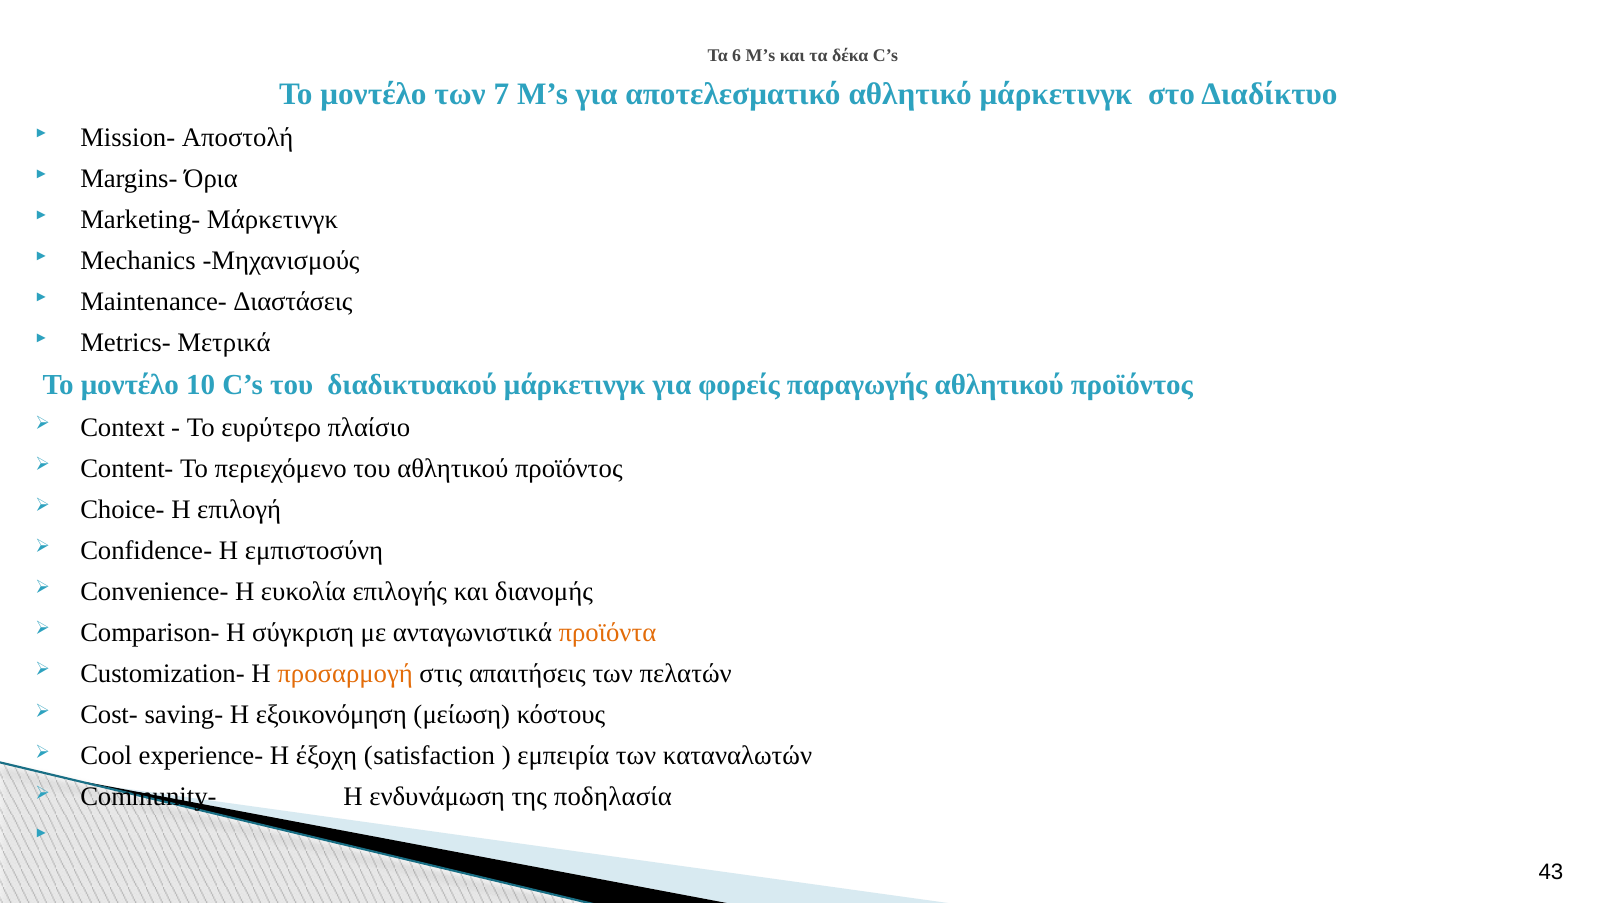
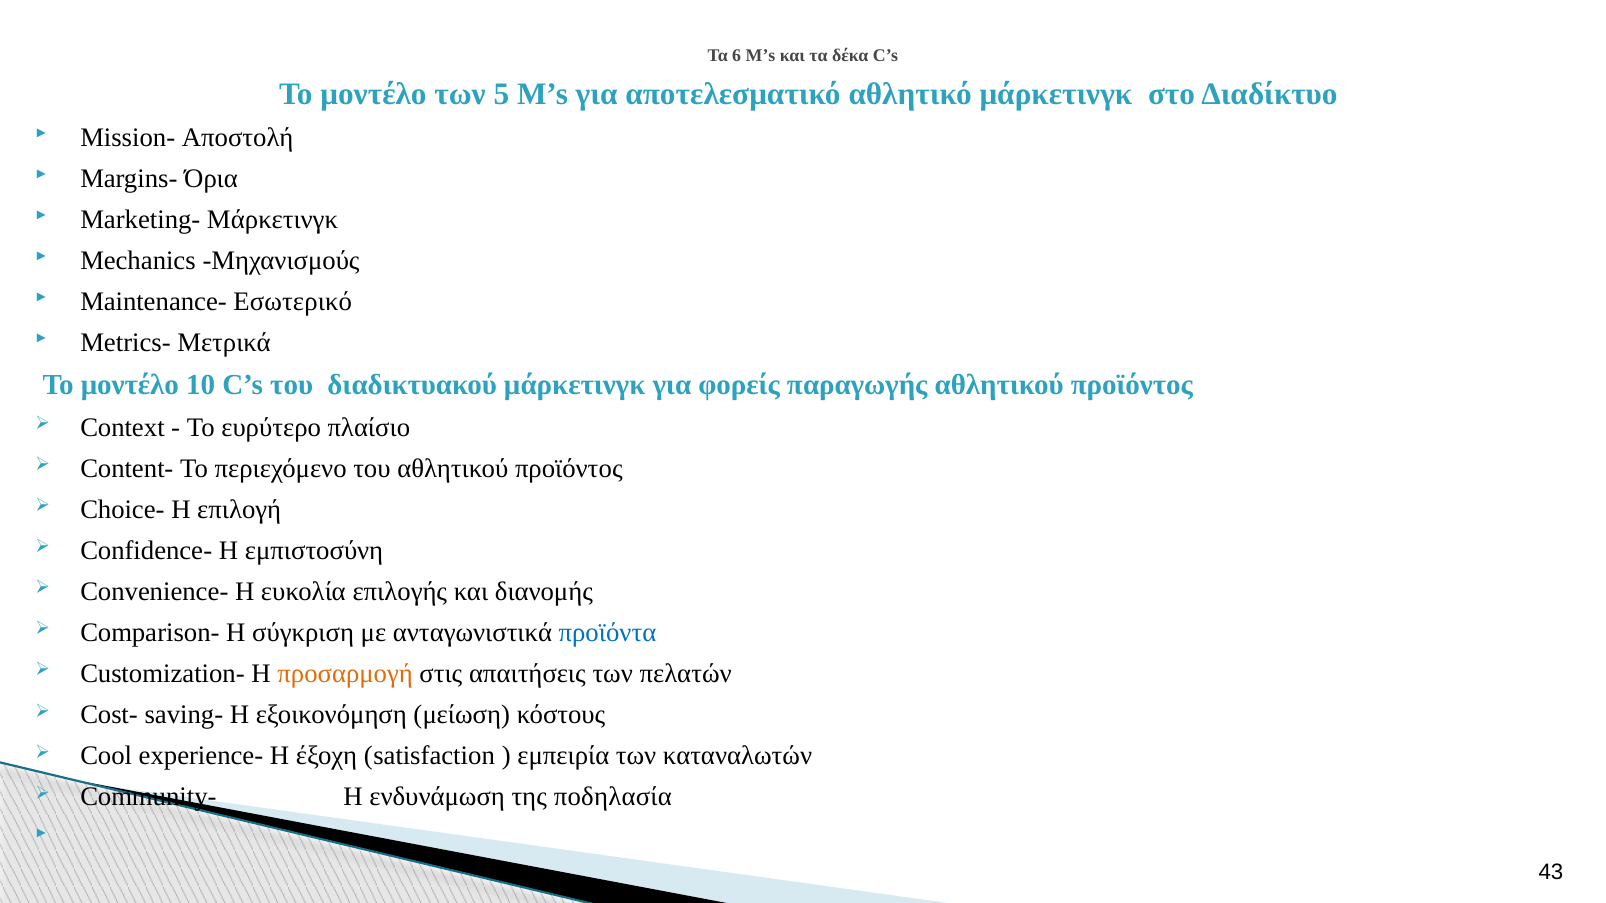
7: 7 -> 5 (501, 94)
Διαστάσεις: Διαστάσεις -> Εσωτερικό (293, 302)
προϊόντα colour: orange -> blue (607, 633)
